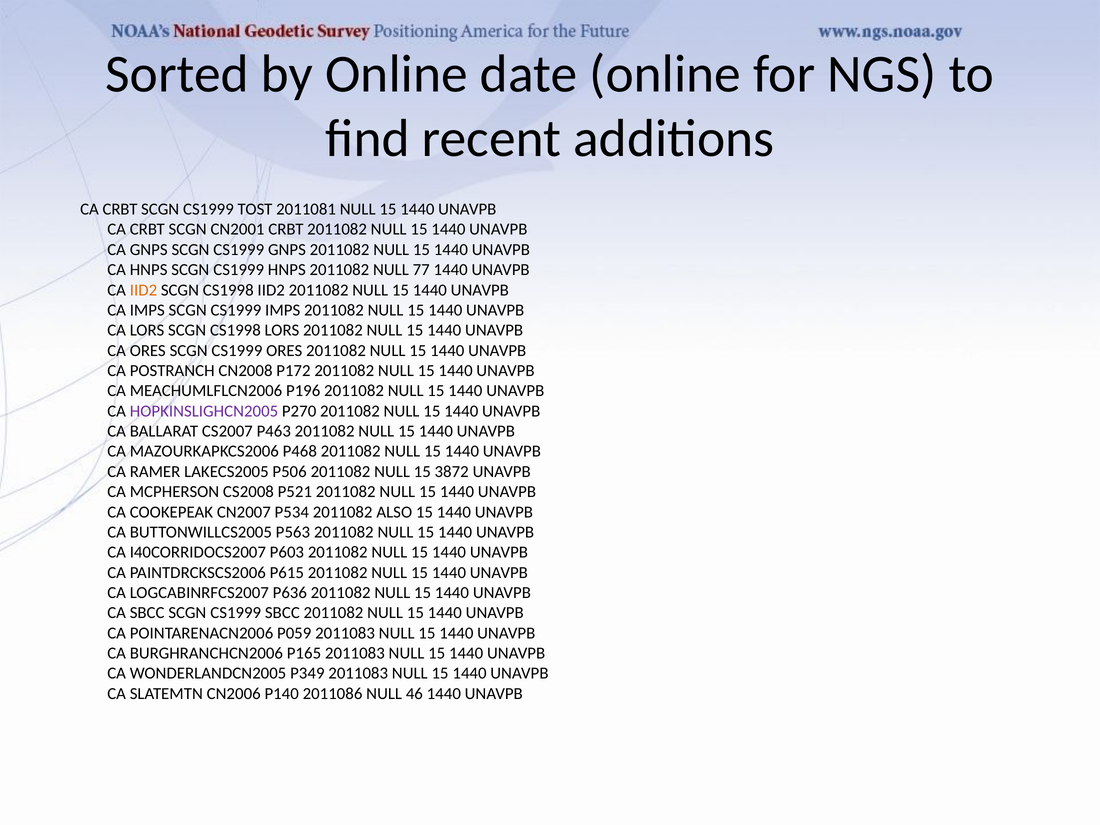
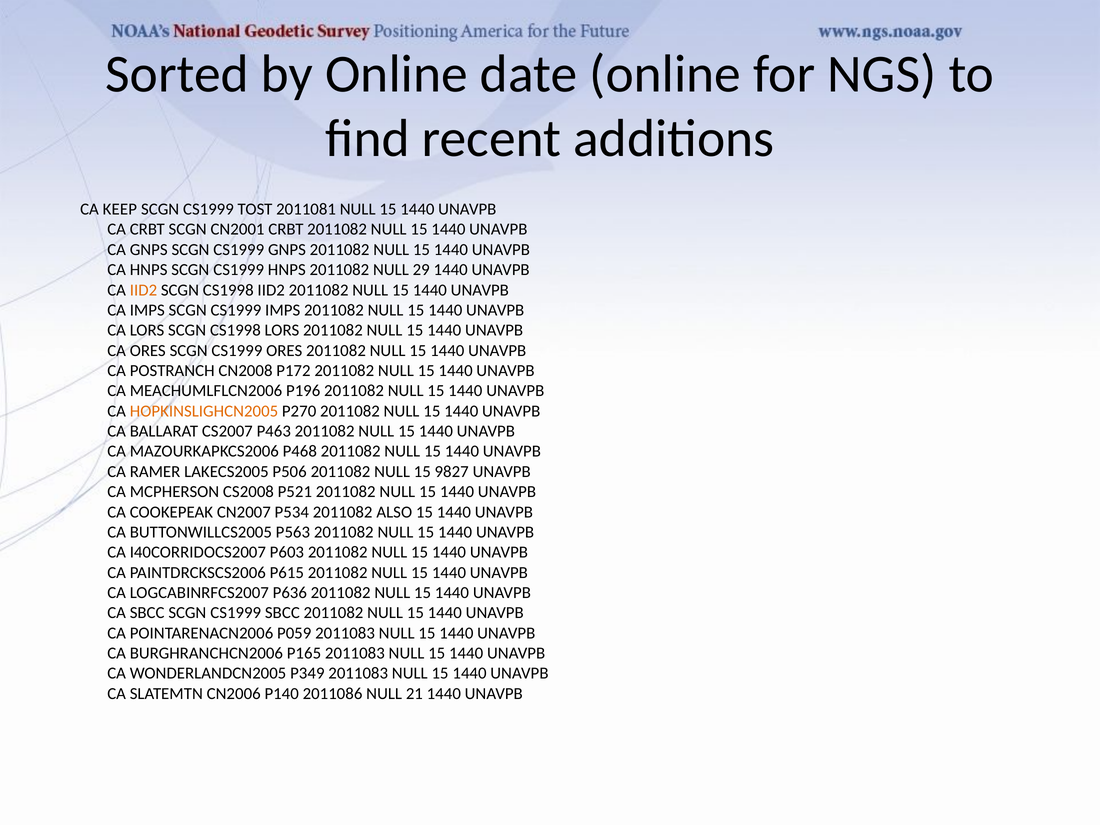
CRBT: CRBT -> KEEP (120, 209)
77: 77 -> 29 (421, 270)
HOPKINSLIGHCN2005 colour: purple -> orange (204, 411)
3872: 3872 -> 9827 (452, 472)
46: 46 -> 21 (414, 694)
